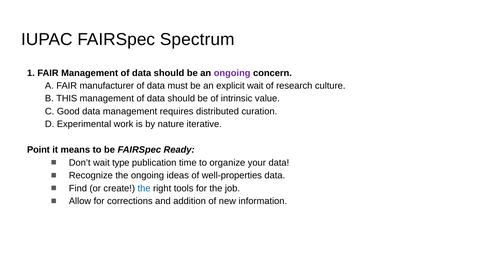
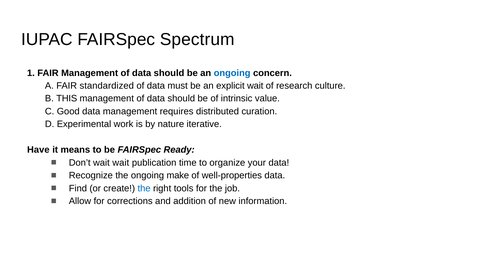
ongoing colour: purple -> blue (232, 73)
manufacturer: manufacturer -> standardized (107, 86)
Point: Point -> Have (38, 150)
wait type: type -> wait (121, 163)
ideas: ideas -> make (178, 175)
